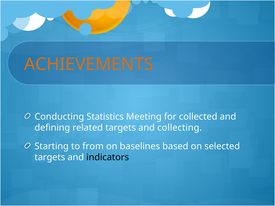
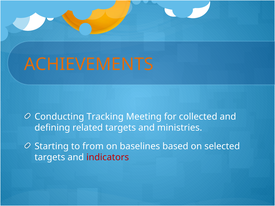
Statistics: Statistics -> Tracking (105, 117)
collecting: collecting -> ministries (180, 128)
indicators colour: black -> red (108, 157)
